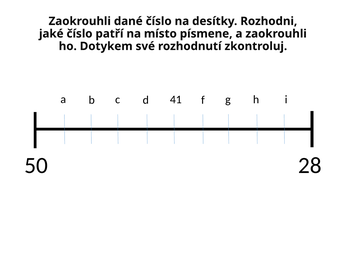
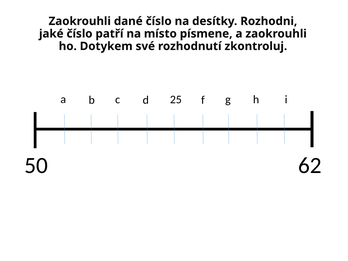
41: 41 -> 25 (176, 100)
28: 28 -> 62 (310, 165)
